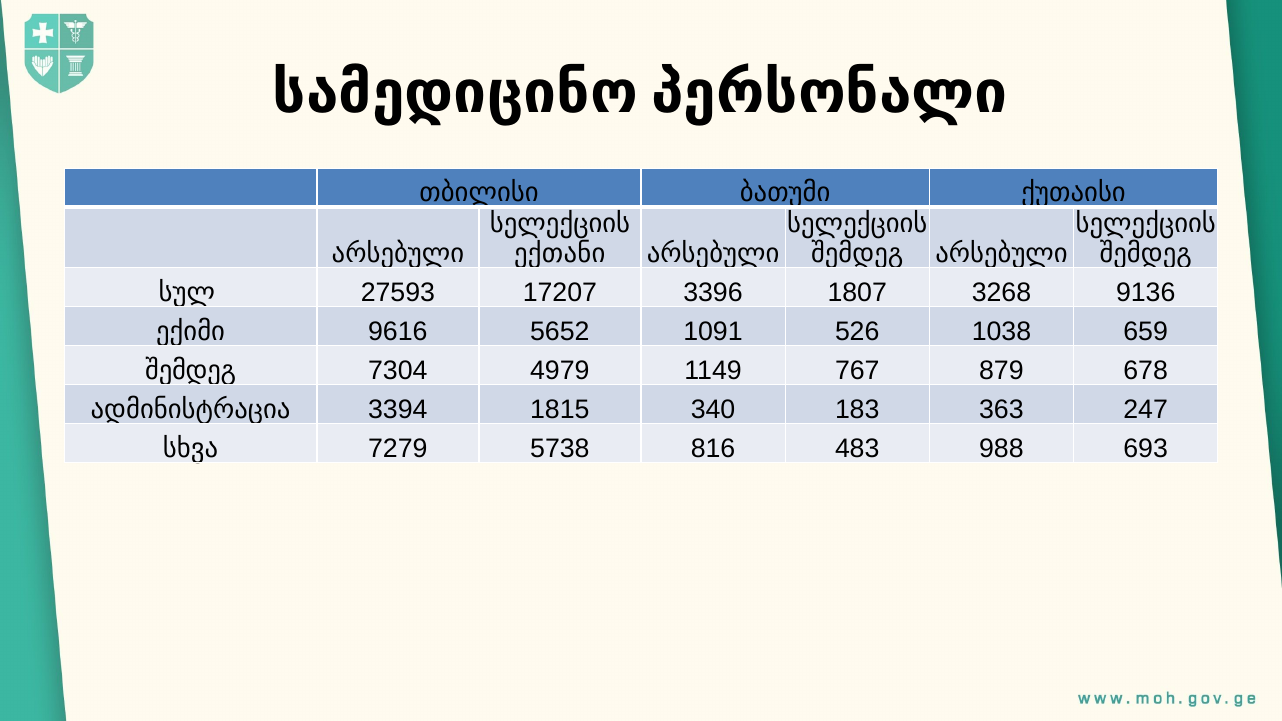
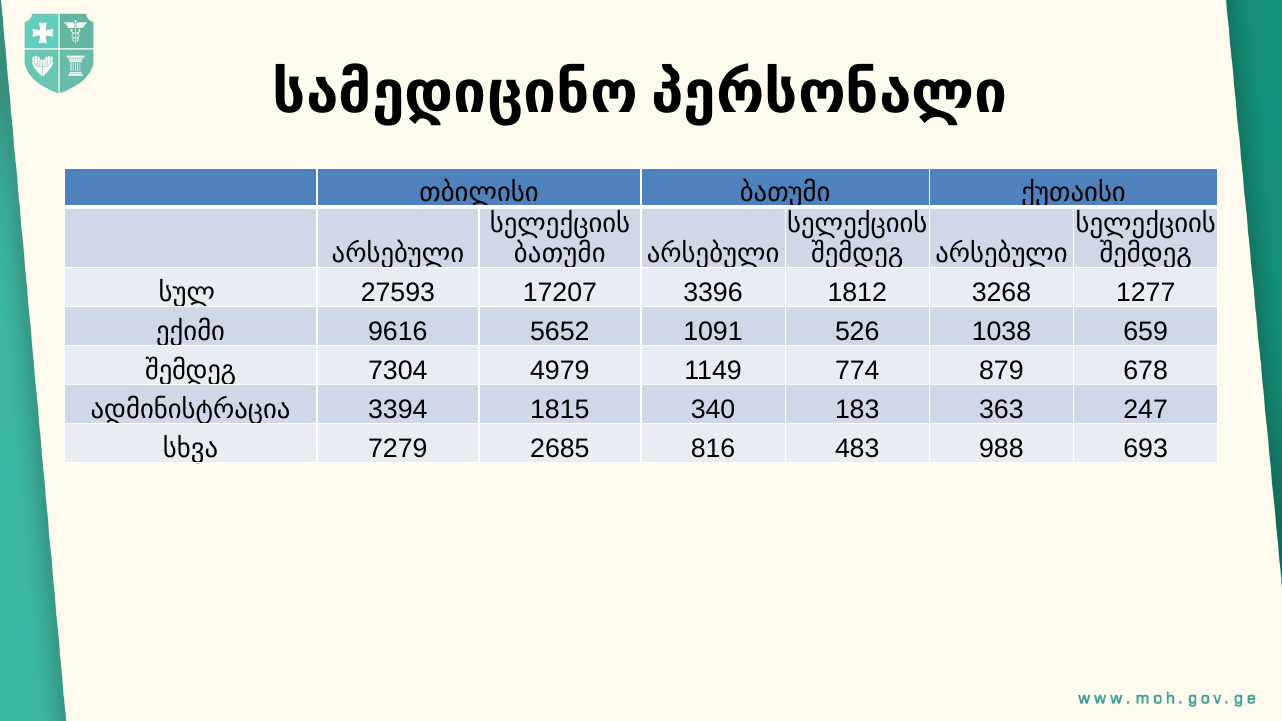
ექთანი: ექთანი -> ბათუმი (560, 253)
1807: 1807 -> 1812 (857, 292)
9136: 9136 -> 1277 (1146, 292)
767: 767 -> 774 (857, 370)
5738: 5738 -> 2685 (560, 448)
